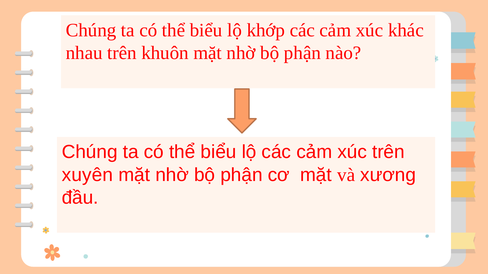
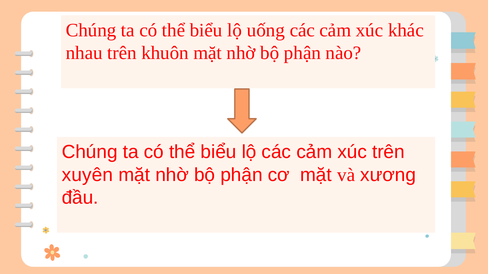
khớp: khớp -> uống (266, 30)
